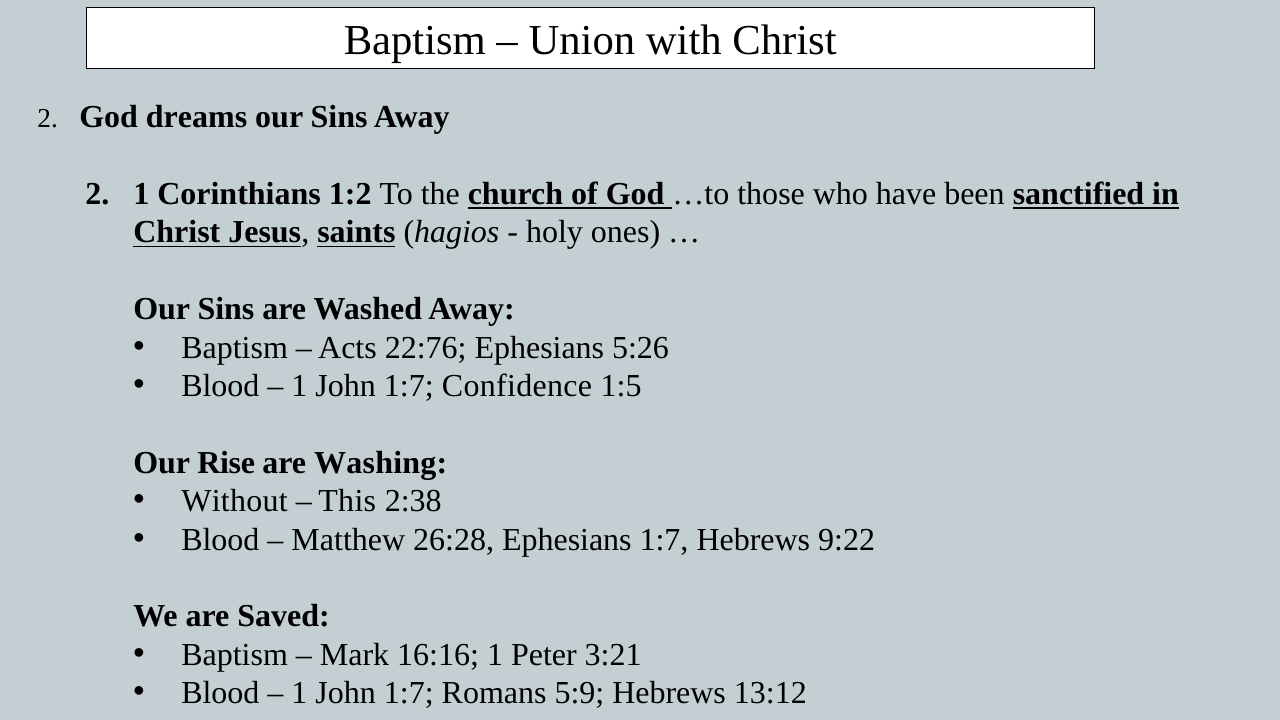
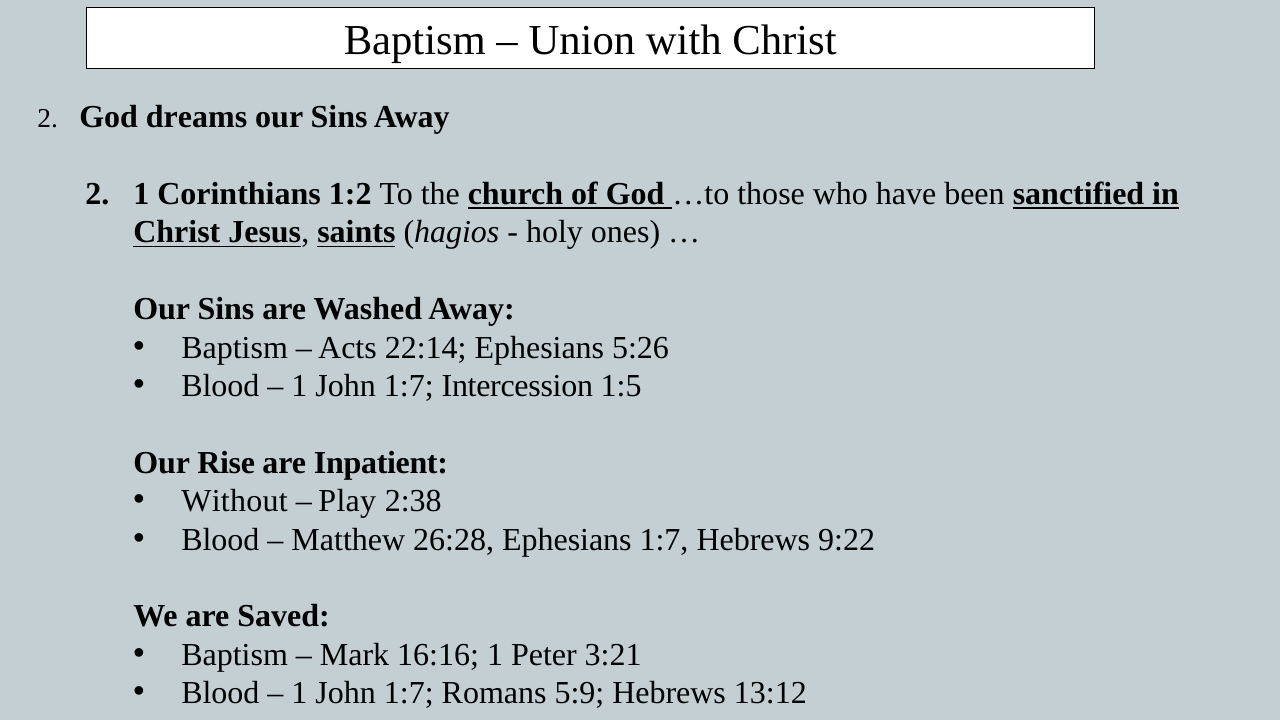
22:76: 22:76 -> 22:14 (426, 348)
Confidence: Confidence -> Intercession (517, 386)
Washing: Washing -> Inpatient (381, 463)
This: This -> Play (347, 501)
